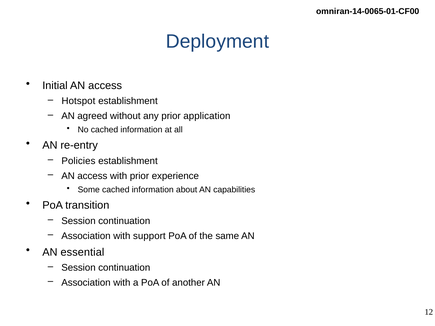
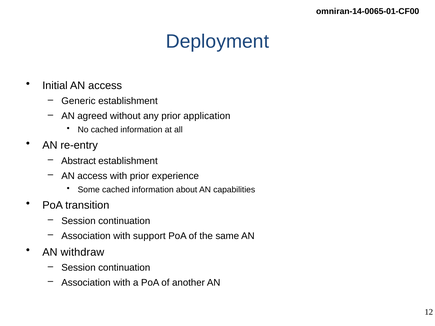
Hotspot: Hotspot -> Generic (78, 101)
Policies: Policies -> Abstract (79, 161)
essential: essential -> withdraw (82, 252)
